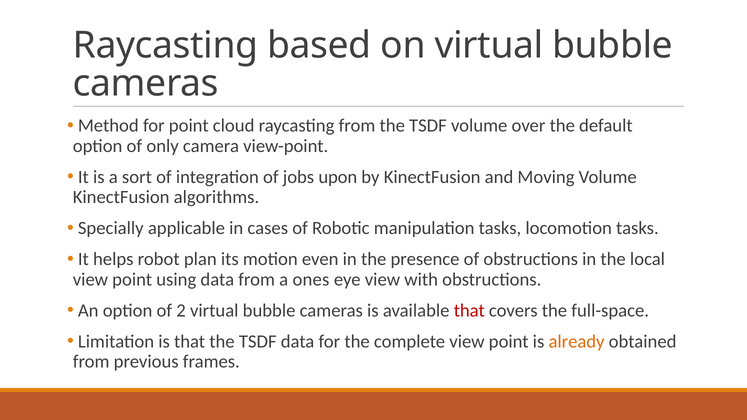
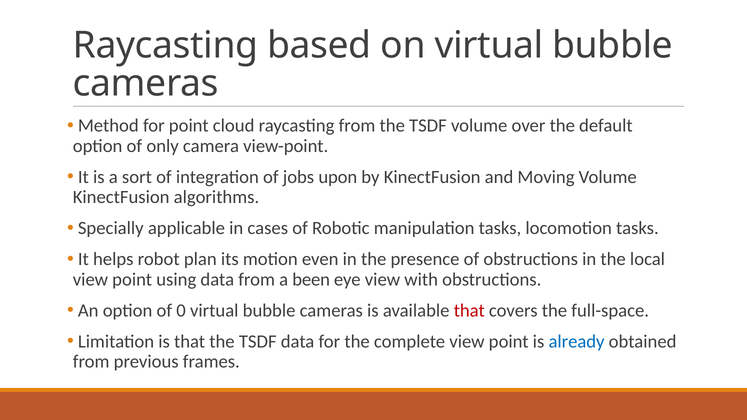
ones: ones -> been (311, 280)
2: 2 -> 0 (181, 311)
already colour: orange -> blue (577, 342)
